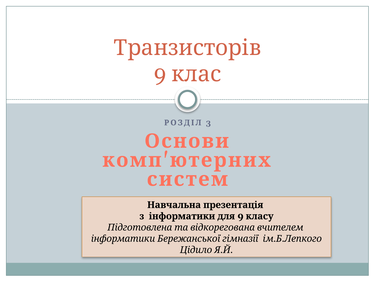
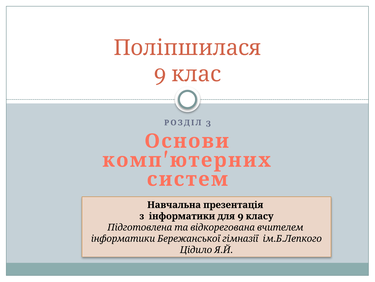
Транзисторів: Транзисторів -> Поліпшилася (188, 48)
